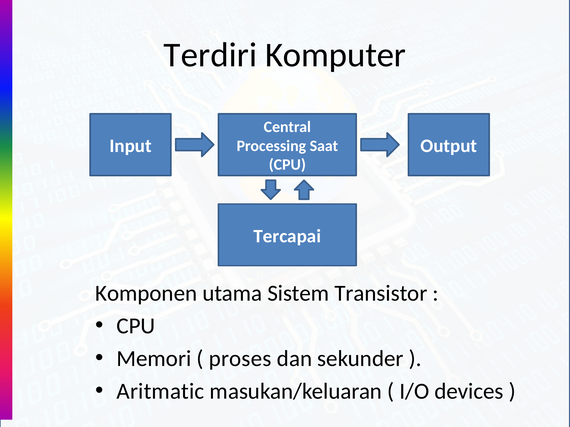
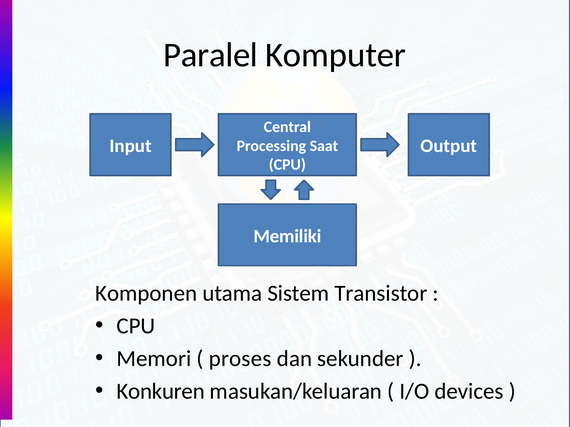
Terdiri: Terdiri -> Paralel (211, 55)
Tercapai: Tercapai -> Memiliki (287, 236)
Aritmatic: Aritmatic -> Konkuren (161, 392)
